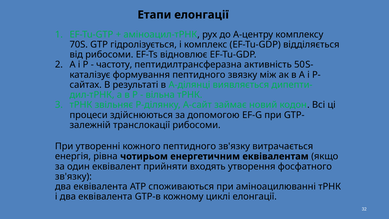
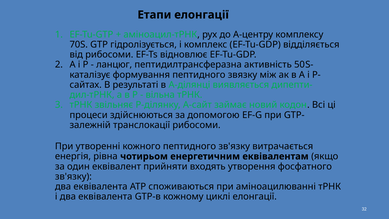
частоту: частоту -> ланцюг (114, 65)
